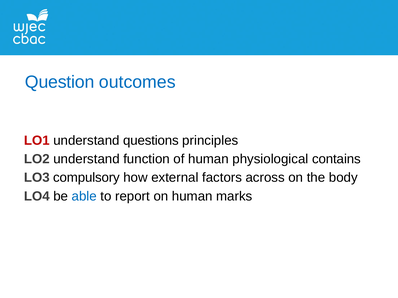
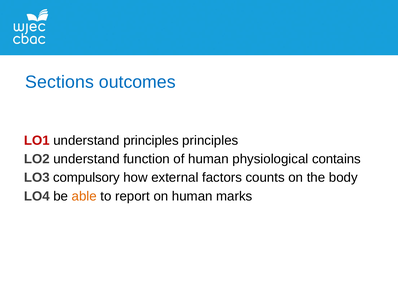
Question: Question -> Sections (60, 82)
understand questions: questions -> principles (151, 141)
across: across -> counts (265, 178)
able colour: blue -> orange (84, 196)
